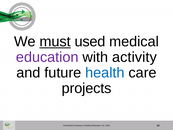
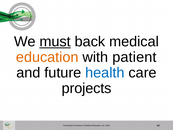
used: used -> back (90, 41)
education colour: purple -> orange (47, 57)
activity: activity -> patient (134, 57)
